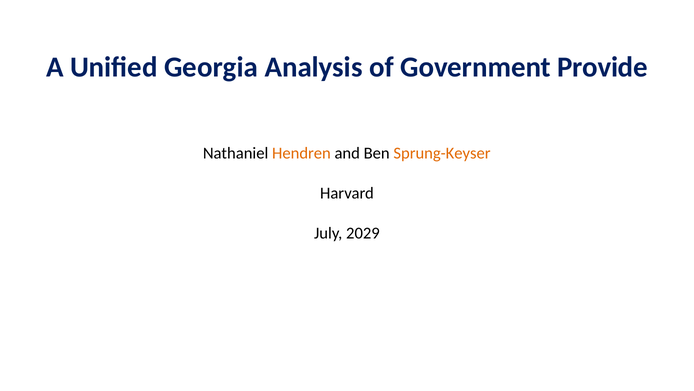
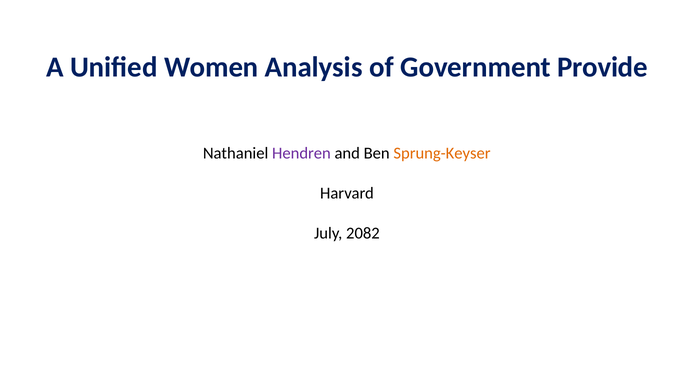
Georgia: Georgia -> Women (211, 67)
Hendren colour: orange -> purple (301, 153)
2029: 2029 -> 2082 (363, 233)
